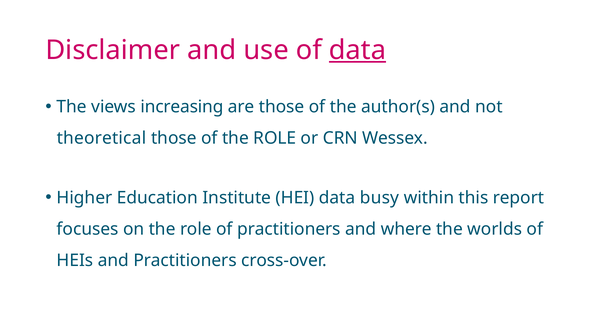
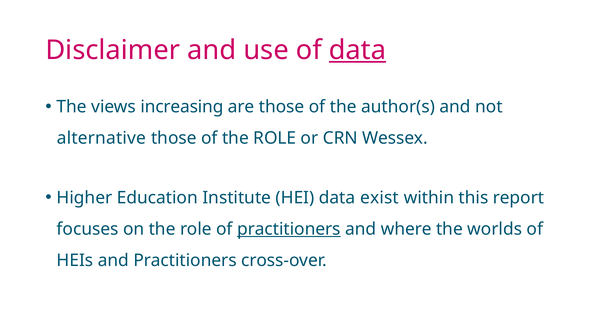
theoretical: theoretical -> alternative (102, 138)
busy: busy -> exist (379, 198)
practitioners underline: none -> present (289, 229)
